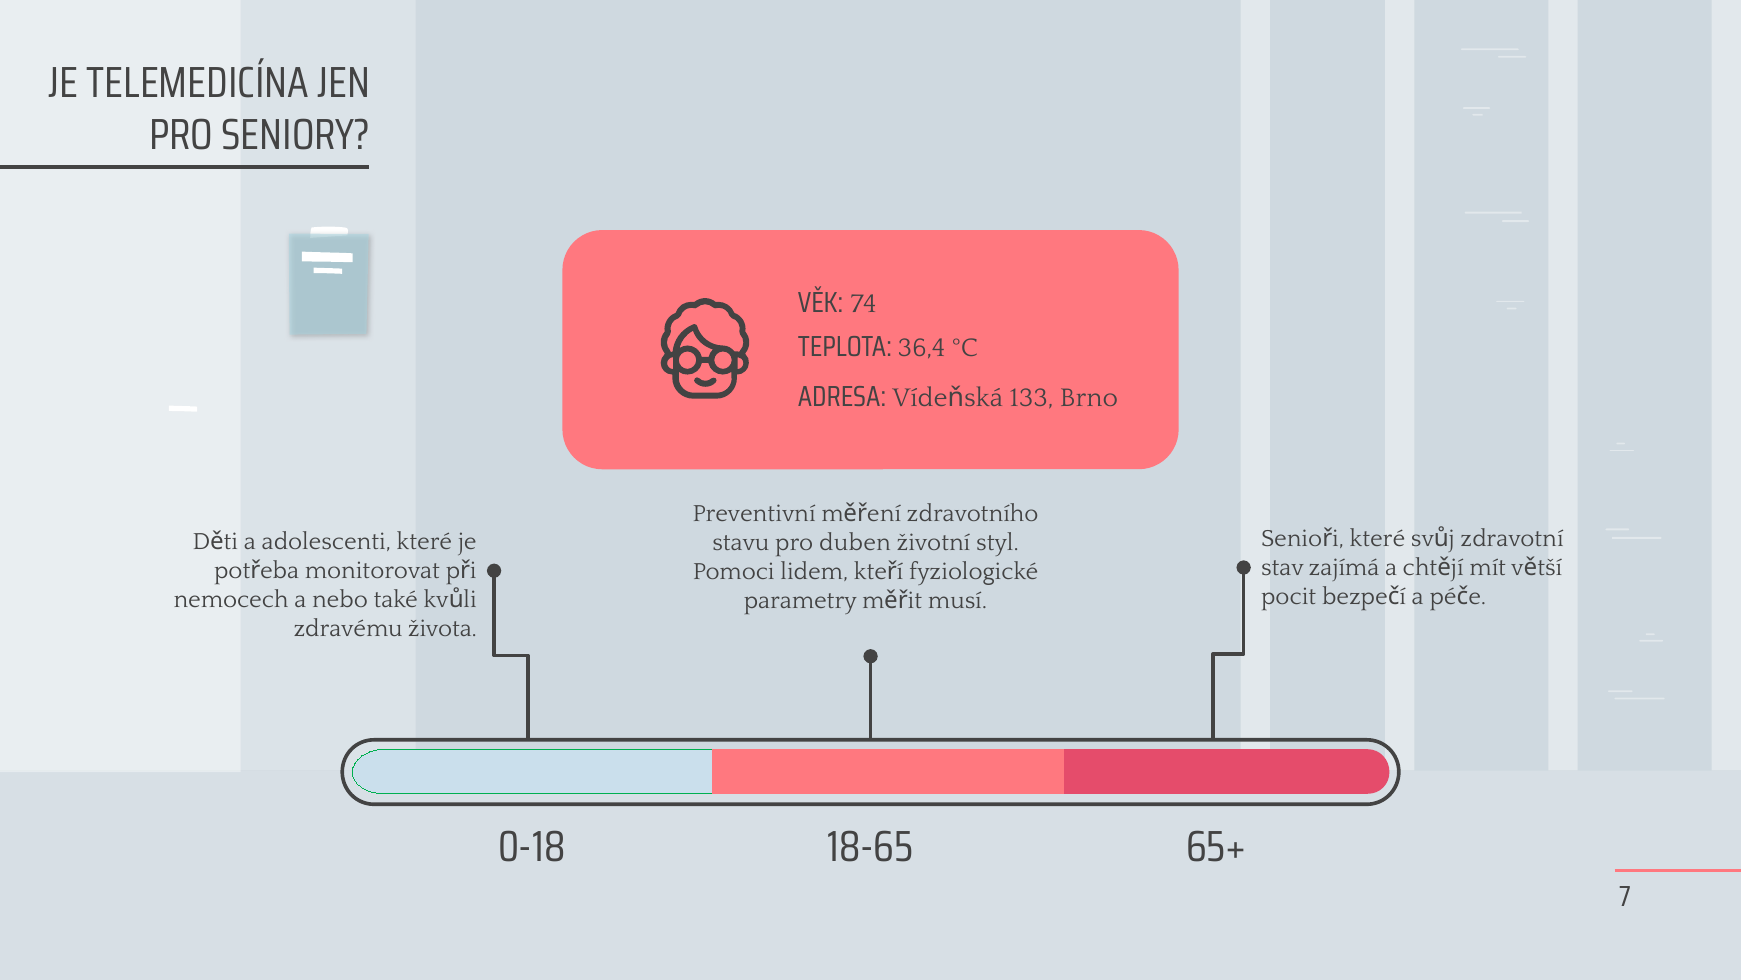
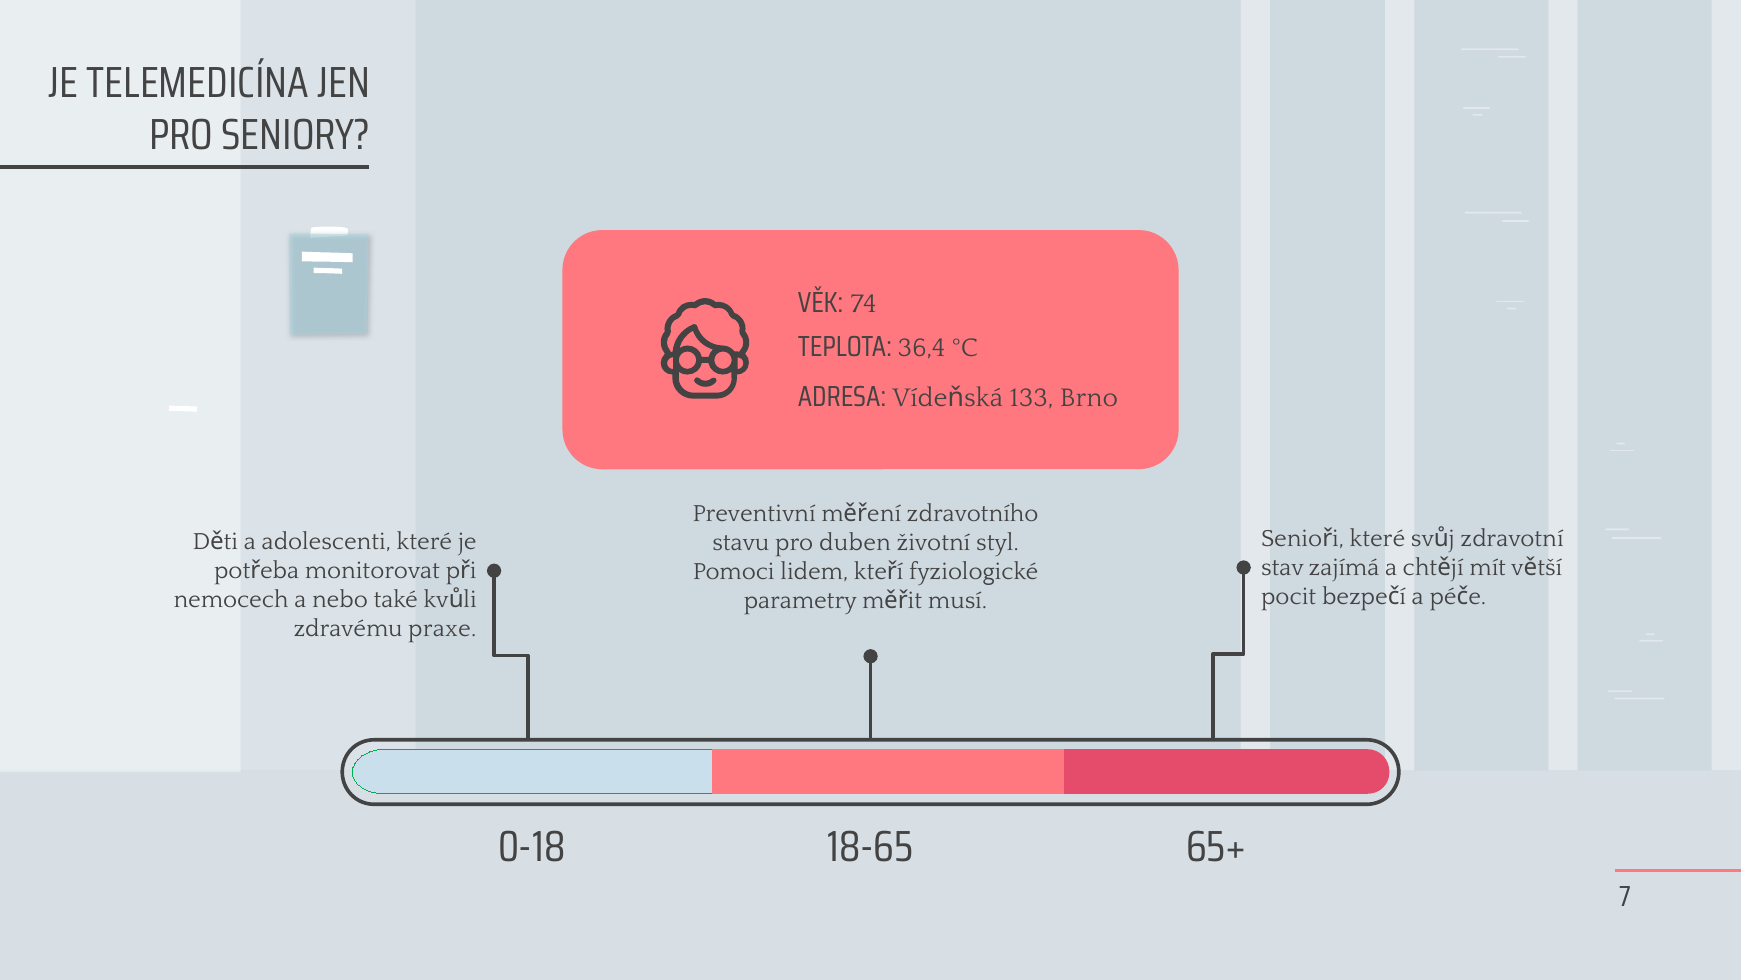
života: života -> praxe (442, 629)
